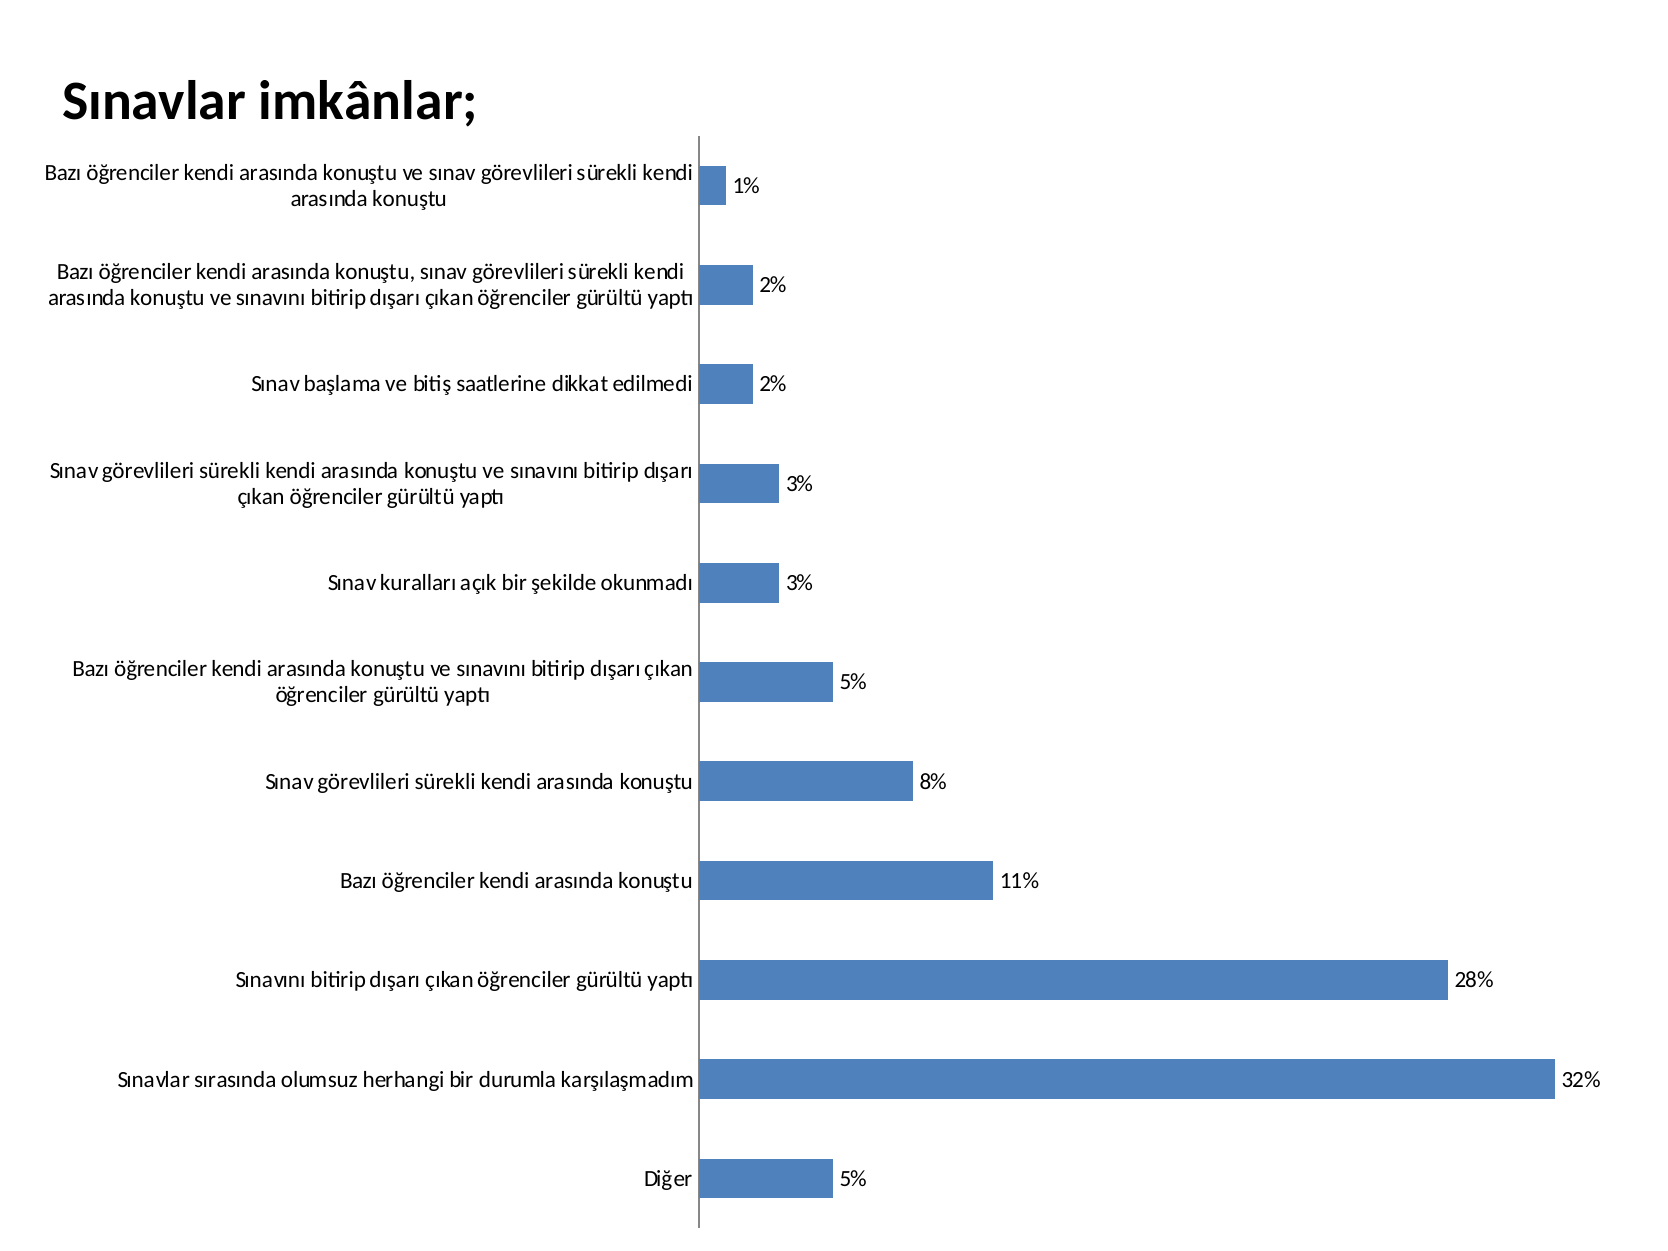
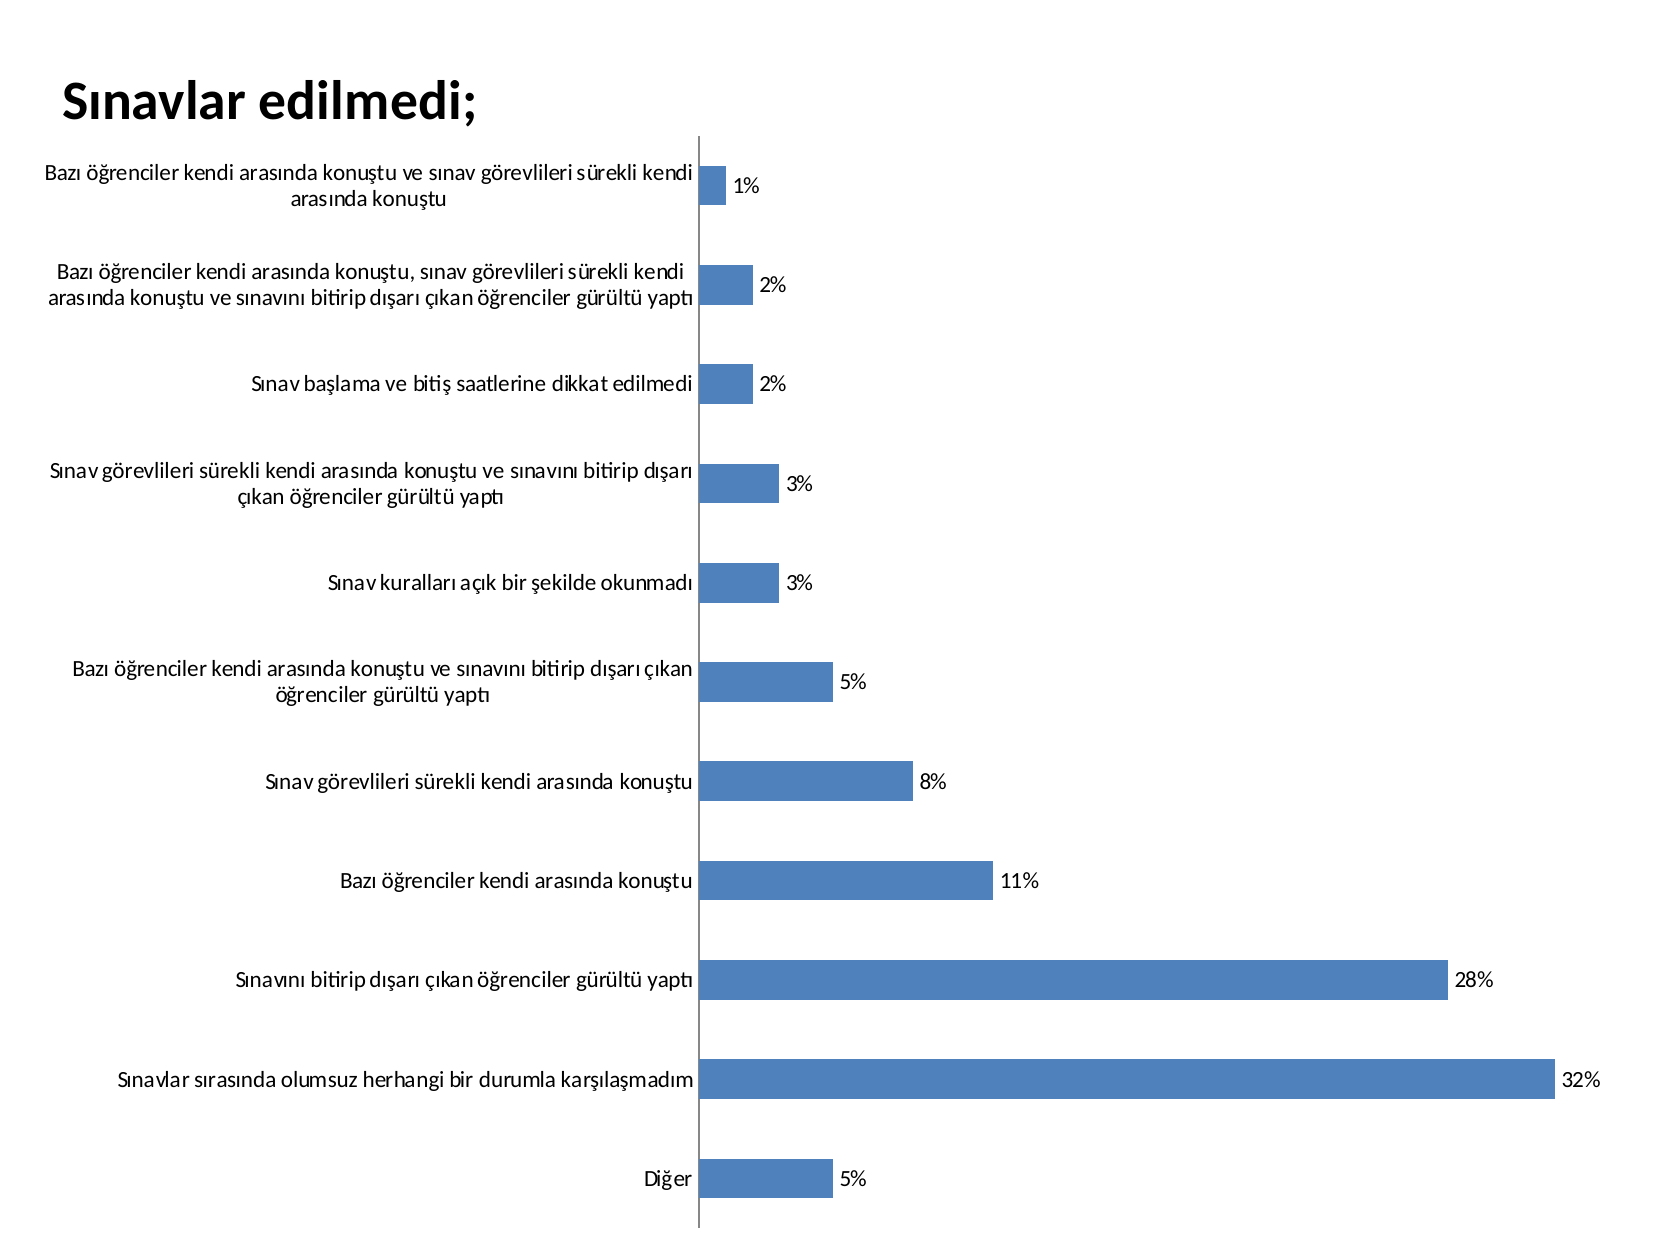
Sınavlar imkânlar: imkânlar -> edilmedi (368, 101)
